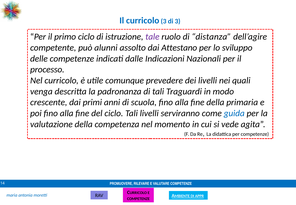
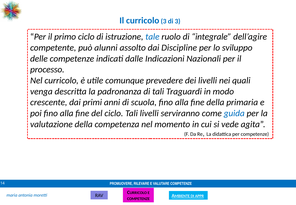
tale colour: purple -> blue (152, 37)
distanza: distanza -> integrale (211, 37)
Attestano: Attestano -> Discipline (179, 48)
